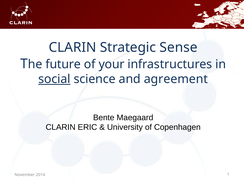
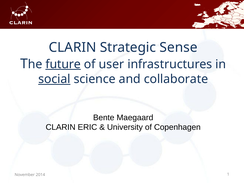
future underline: none -> present (63, 64)
your: your -> user (111, 64)
agreement: agreement -> collaborate (176, 79)
